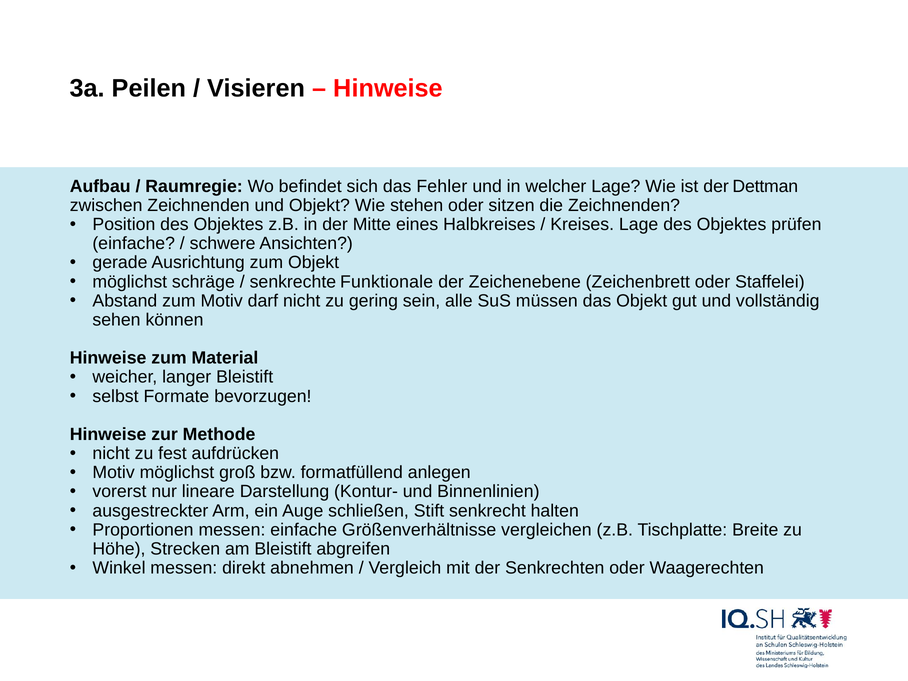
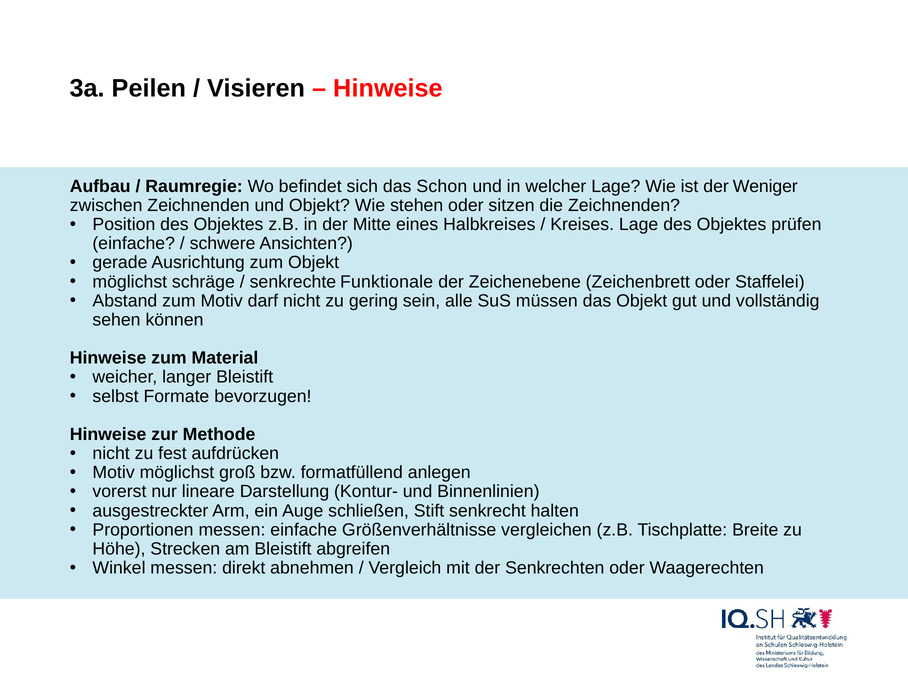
Fehler: Fehler -> Schon (442, 186)
Dettman: Dettman -> Weniger (765, 186)
